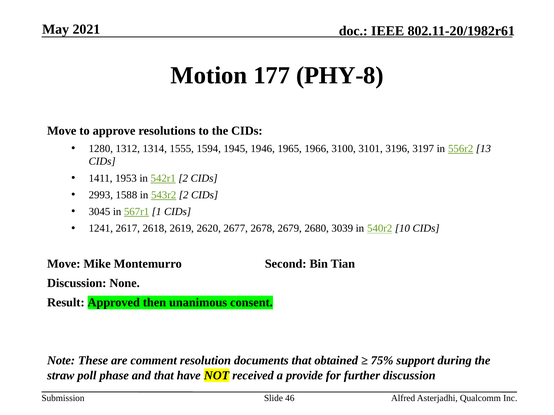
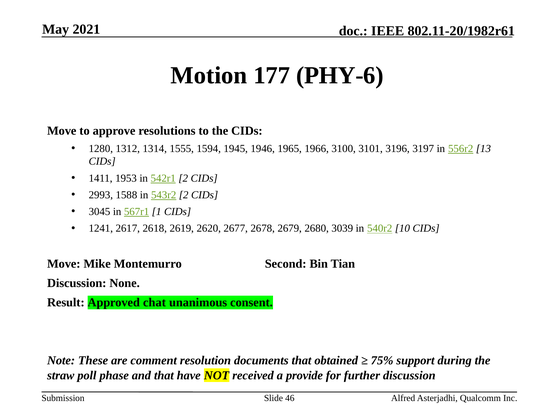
PHY-8: PHY-8 -> PHY-6 (340, 76)
then: then -> chat (154, 303)
